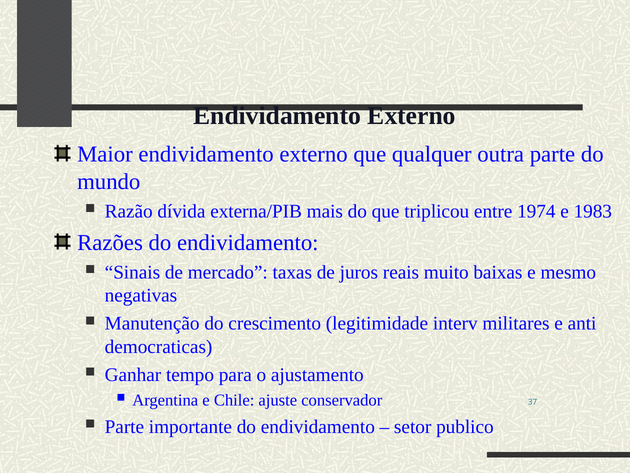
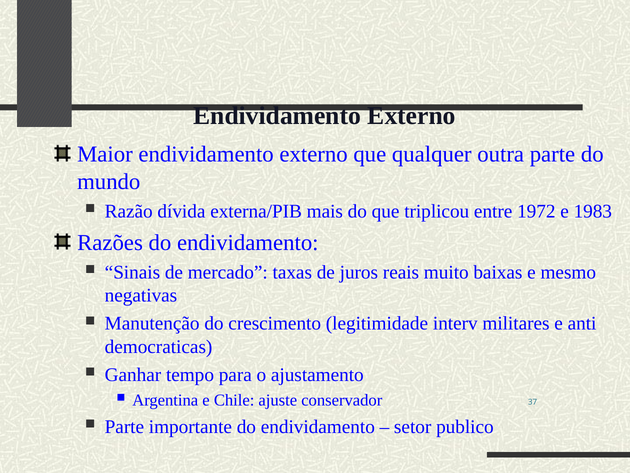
1974: 1974 -> 1972 (536, 211)
